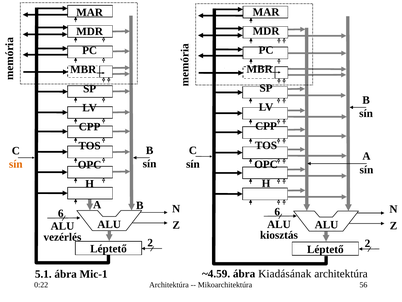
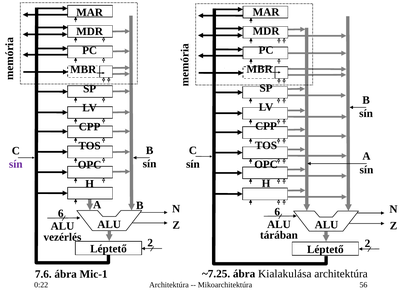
sín colour: orange -> purple (16, 164)
kiosztás: kiosztás -> tárában (279, 235)
5.1: 5.1 -> 7.6 (43, 274)
~4.59: ~4.59 -> ~7.25 (216, 273)
Kiadásának: Kiadásának -> Kialakulása (285, 273)
